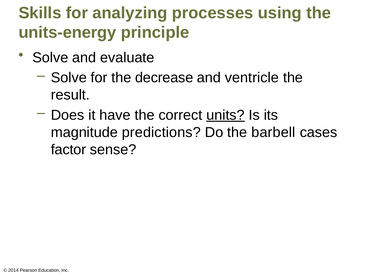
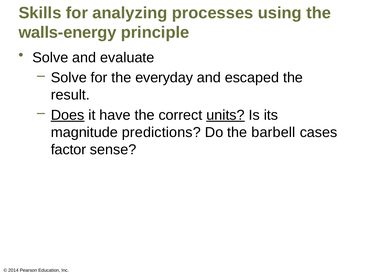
units-energy: units-energy -> walls-energy (67, 33)
decrease: decrease -> everyday (164, 78)
ventricle: ventricle -> escaped (252, 78)
Does underline: none -> present (68, 115)
